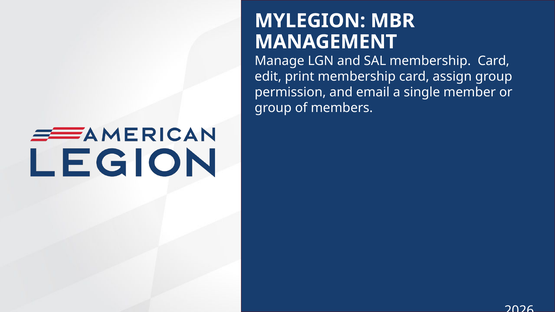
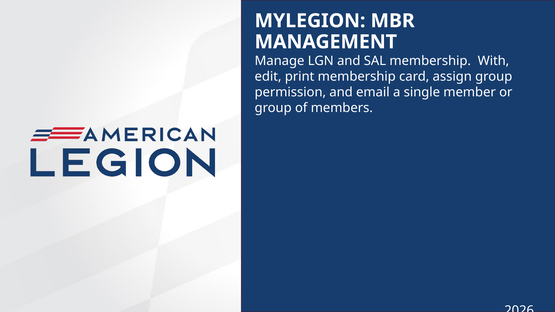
SAL membership Card: Card -> With (493, 61)
